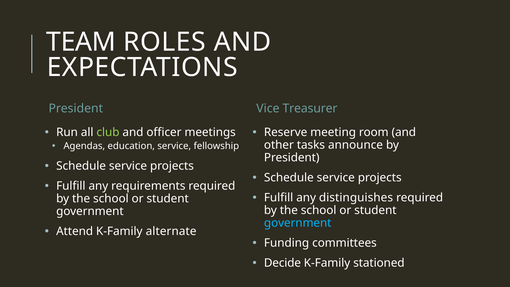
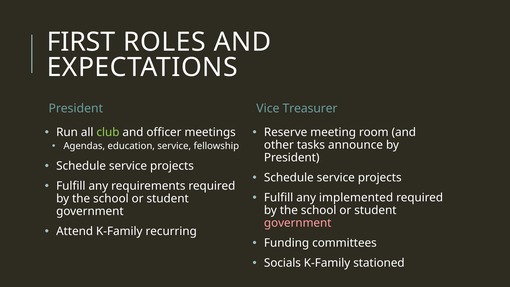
TEAM: TEAM -> FIRST (81, 42)
distinguishes: distinguishes -> implemented (356, 198)
government colour: light blue -> pink (298, 223)
alternate: alternate -> recurring (171, 231)
Decide: Decide -> Socials (282, 263)
